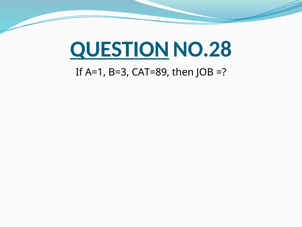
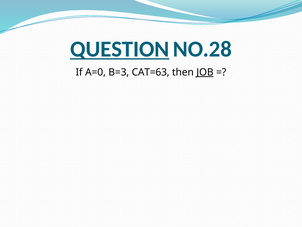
A=1: A=1 -> A=0 (95, 72)
CAT=89: CAT=89 -> CAT=63 (151, 72)
JOB underline: none -> present (205, 72)
